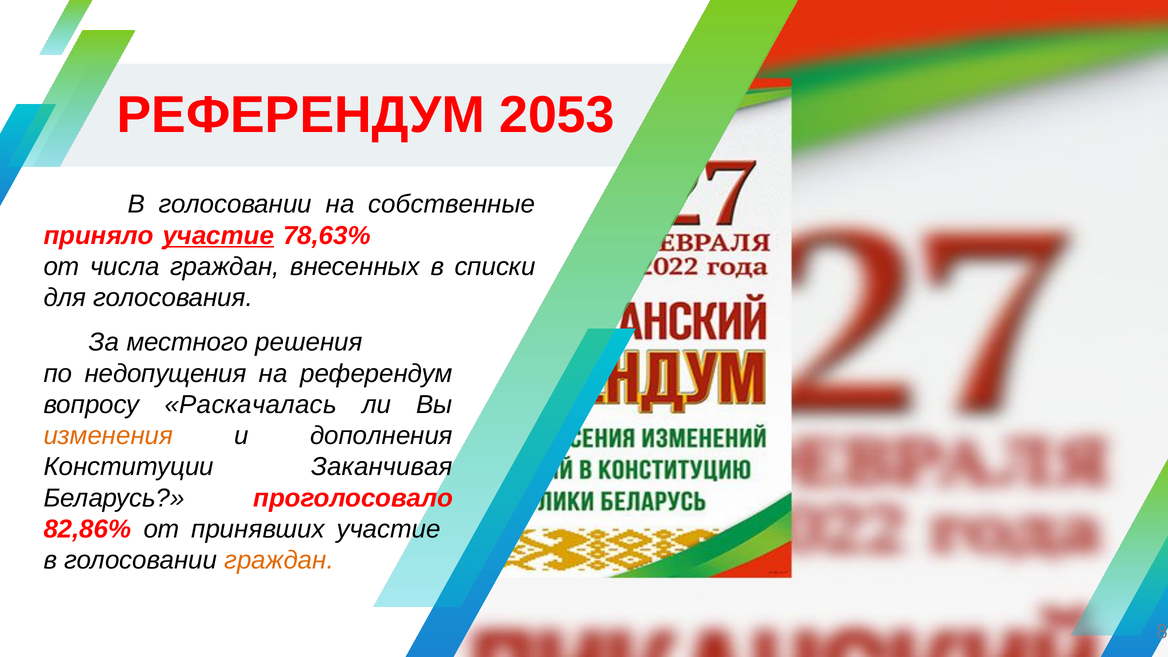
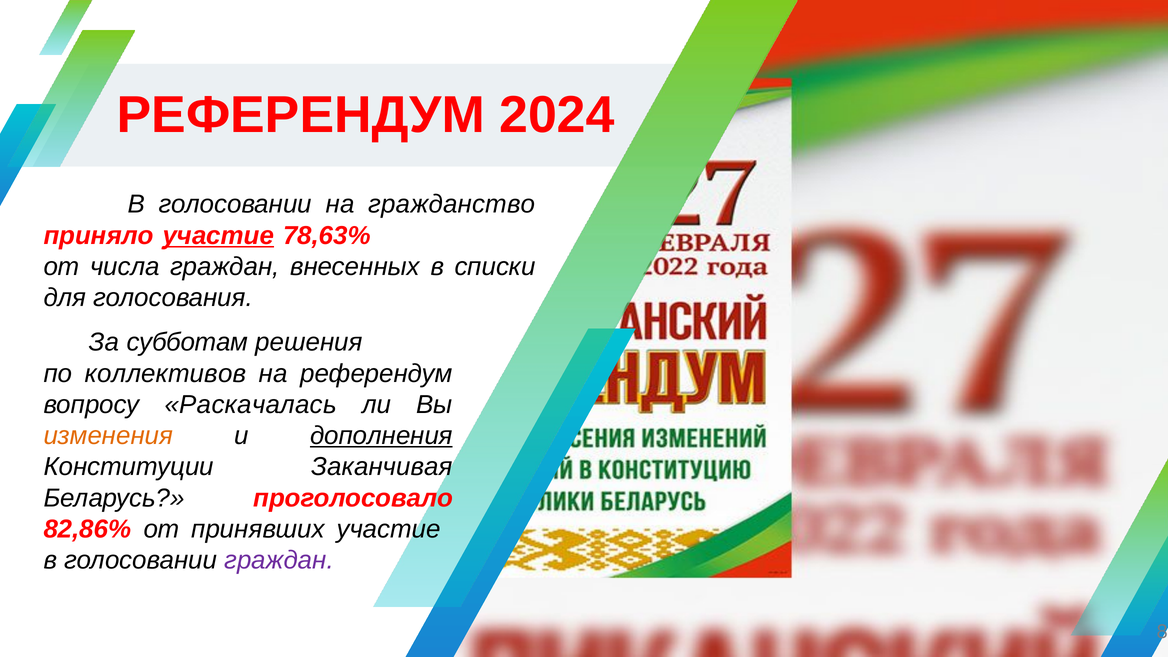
2053: 2053 -> 2024 (557, 115)
собственные: собственные -> гражданство (452, 204)
местного: местного -> субботам (187, 342)
недопущения: недопущения -> коллективов (166, 374)
дополнения underline: none -> present (381, 436)
граждан colour: orange -> purple (279, 560)
